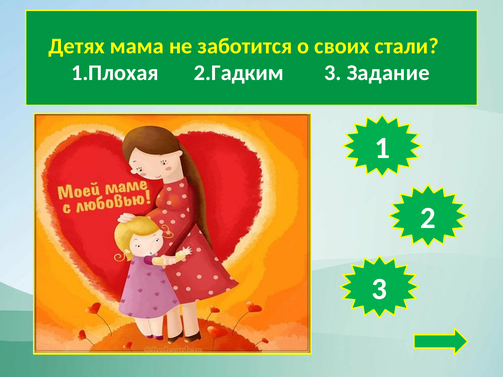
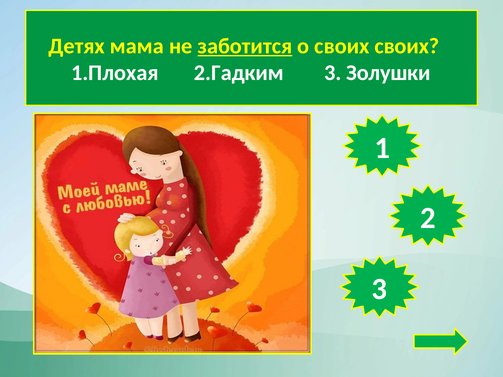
заботится underline: none -> present (245, 46)
своих стали: стали -> своих (407, 46)
Задание: Задание -> Золушки (388, 73)
